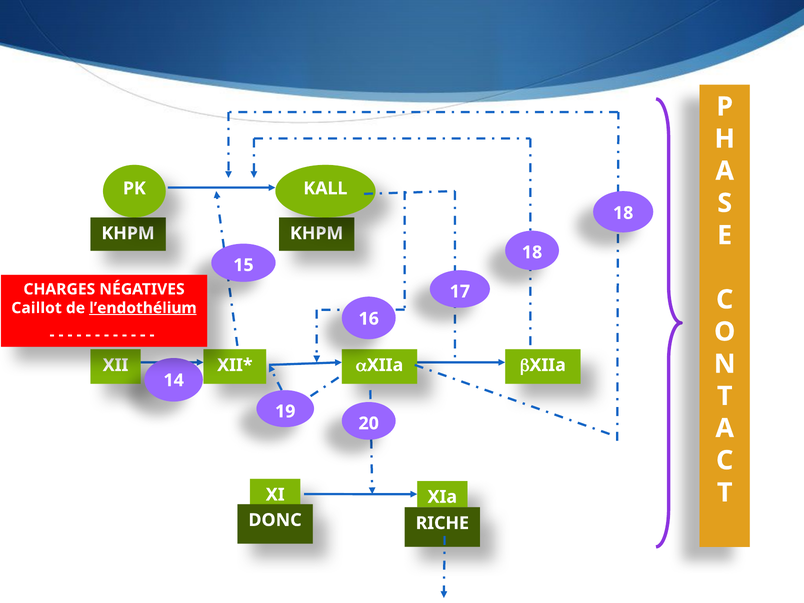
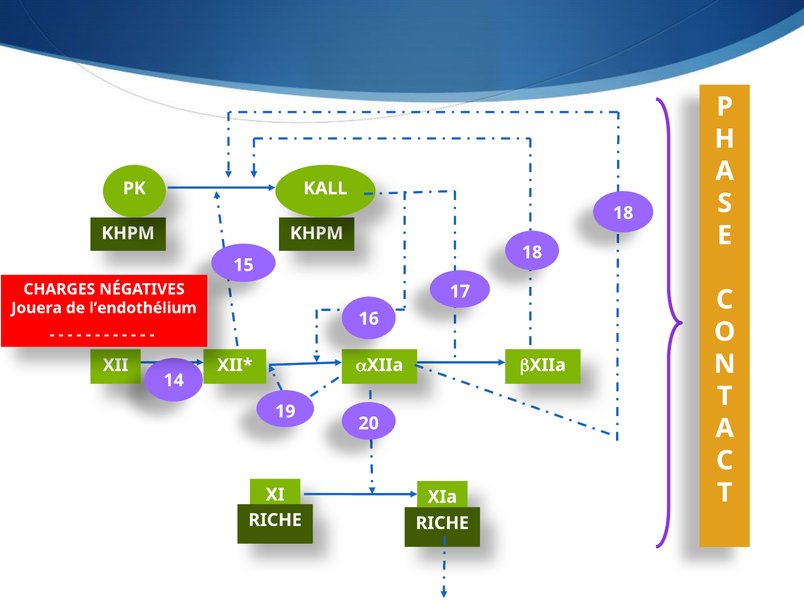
Caillot: Caillot -> Jouera (37, 308)
l’endothélium underline: present -> none (143, 308)
DONC: DONC -> RICHE (275, 520)
